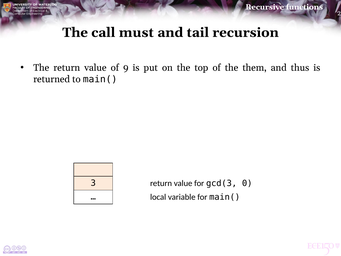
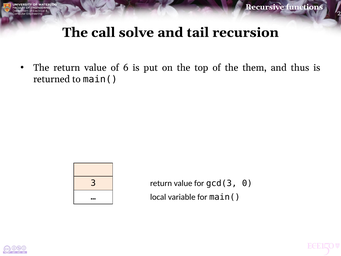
must: must -> solve (136, 32)
9: 9 -> 6 (126, 68)
